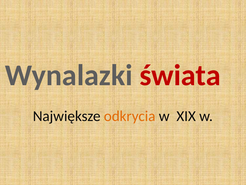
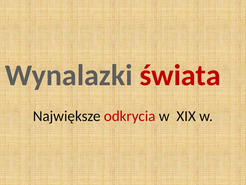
odkrycia colour: orange -> red (130, 116)
